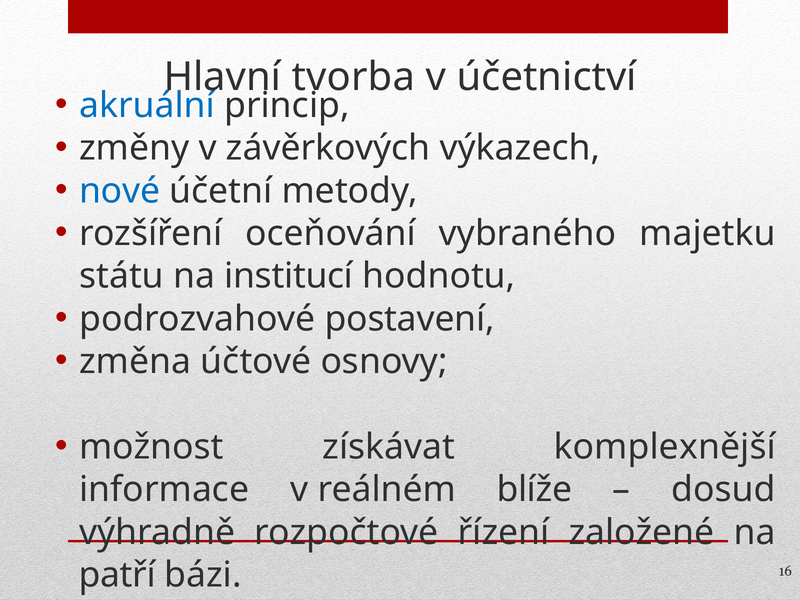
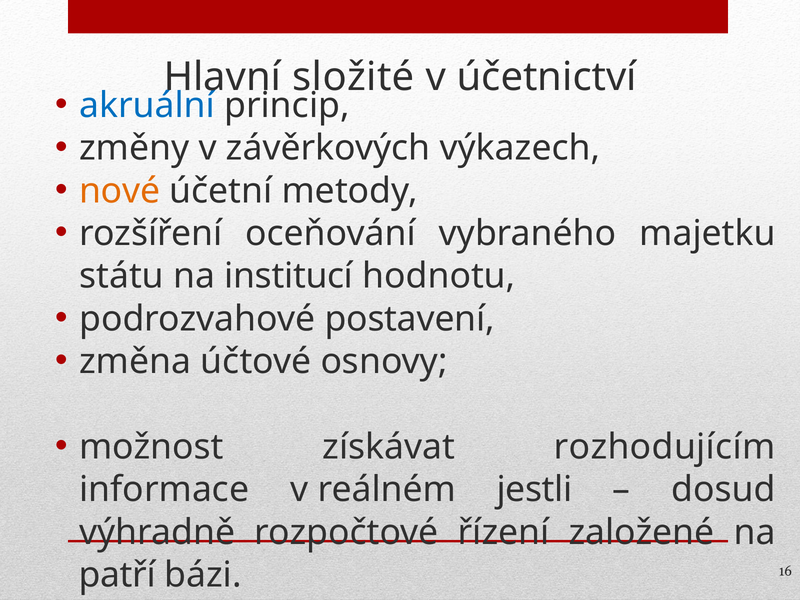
tvorba: tvorba -> složité (353, 77)
nové colour: blue -> orange (120, 191)
komplexnější: komplexnější -> rozhodujícím (665, 447)
blíže: blíže -> jestli (534, 490)
